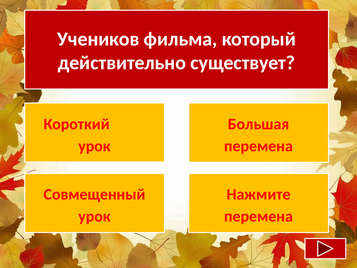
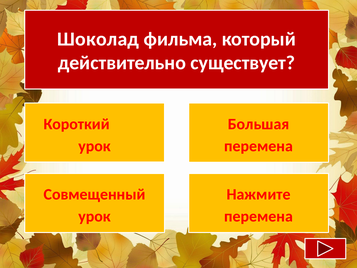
Учеников: Учеников -> Шоколад (98, 39)
